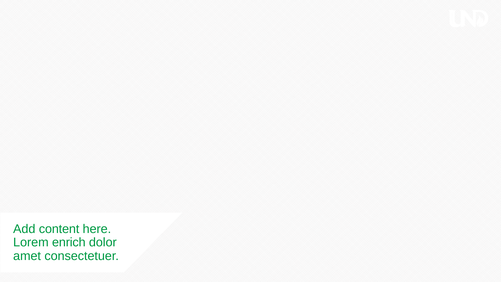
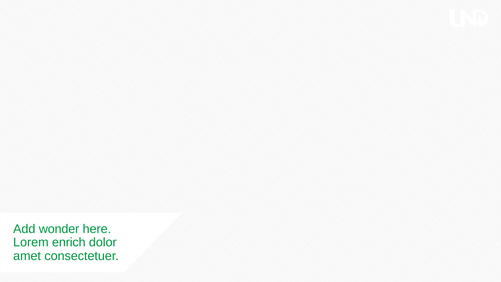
content: content -> wonder (59, 229)
